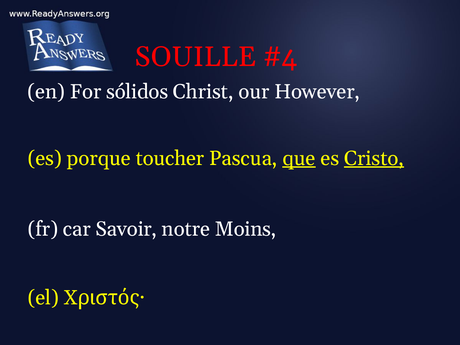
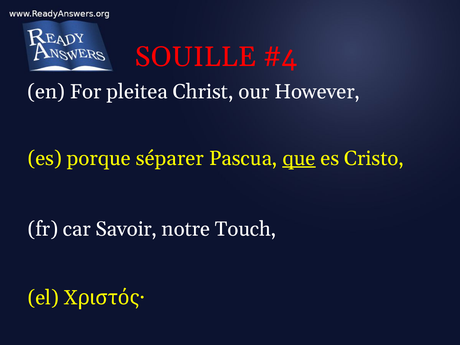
sólidos: sólidos -> pleitea (137, 92)
toucher: toucher -> séparer (170, 158)
Cristo underline: present -> none (374, 158)
Moins: Moins -> Touch (246, 229)
